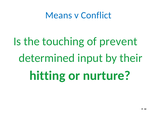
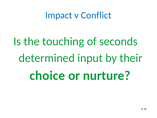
Means: Means -> Impact (59, 15)
prevent: prevent -> seconds (118, 41)
hitting: hitting -> choice (47, 75)
